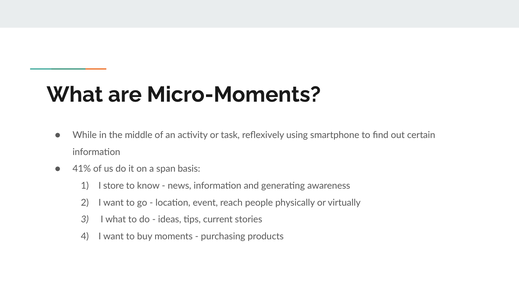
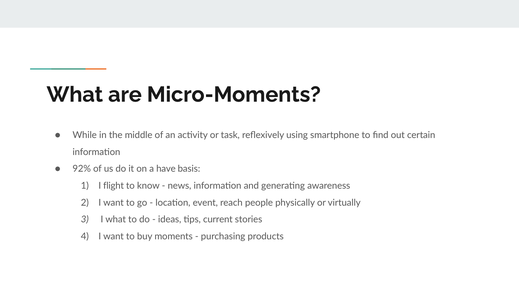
41%: 41% -> 92% (82, 169)
span: span -> have (166, 169)
store: store -> flight (114, 186)
